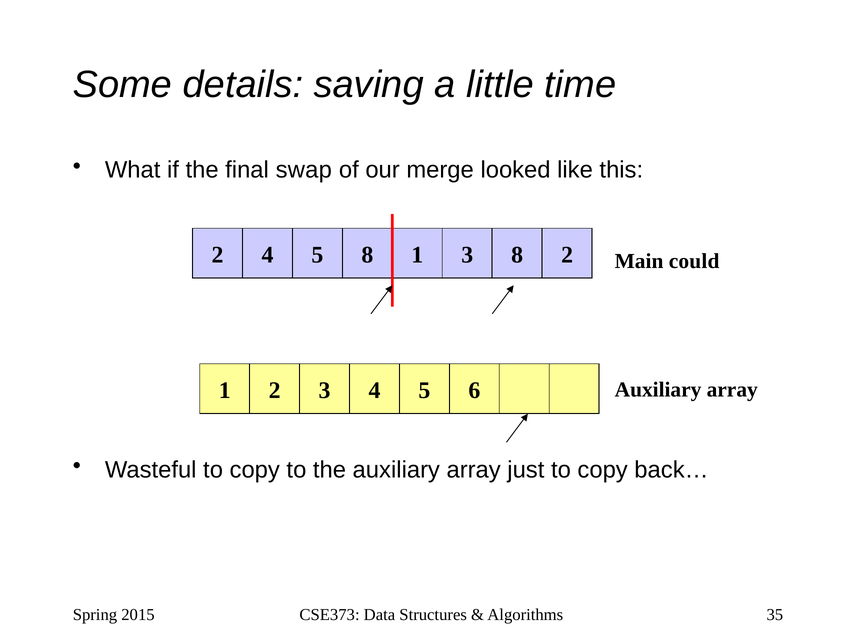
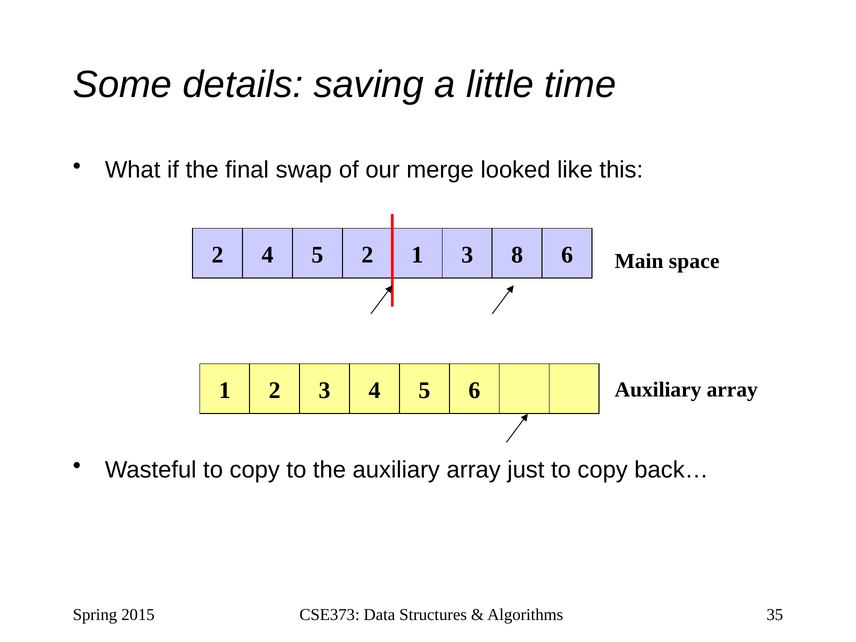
5 8: 8 -> 2 (367, 255)
8 2: 2 -> 6 (567, 255)
could: could -> space (694, 261)
